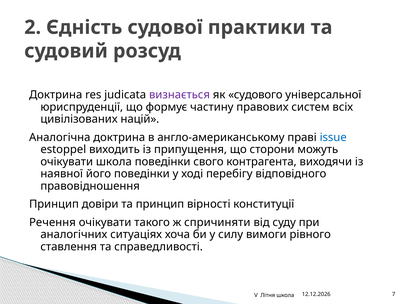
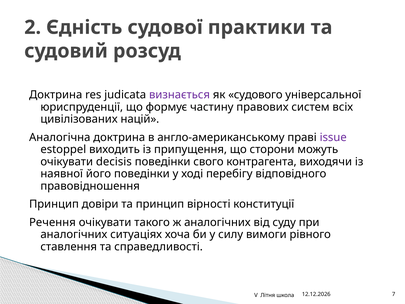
issue colour: blue -> purple (333, 137)
очікувати школа: школа -> decisis (114, 162)
ж спричиняти: спричиняти -> аналогічних (217, 222)
